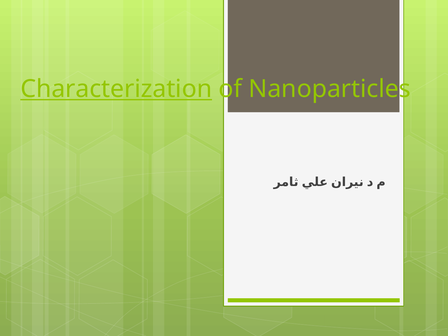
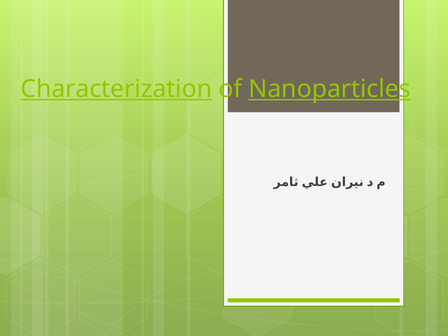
Nanoparticles underline: none -> present (330, 89)
